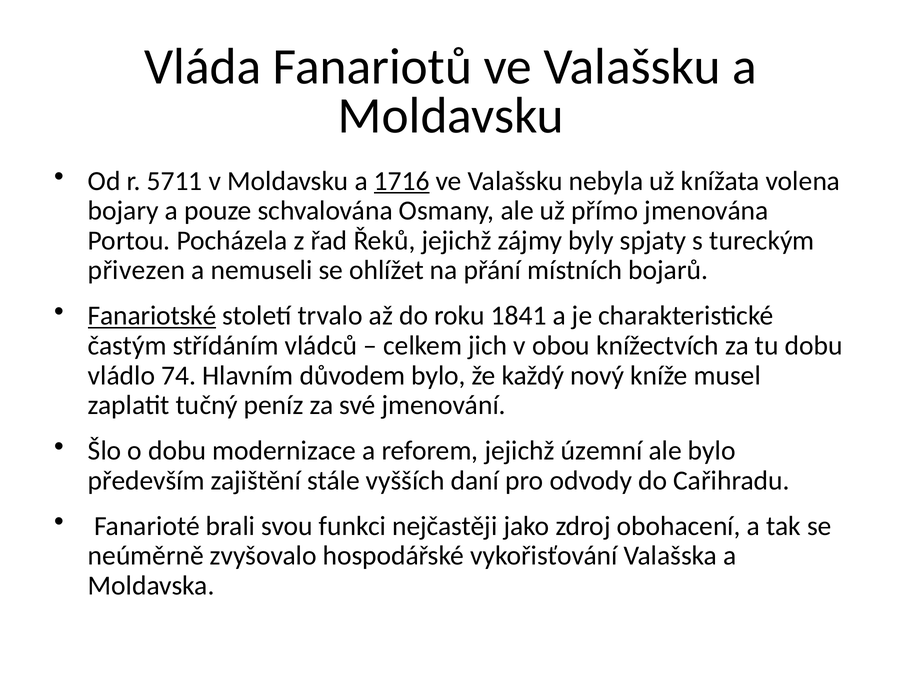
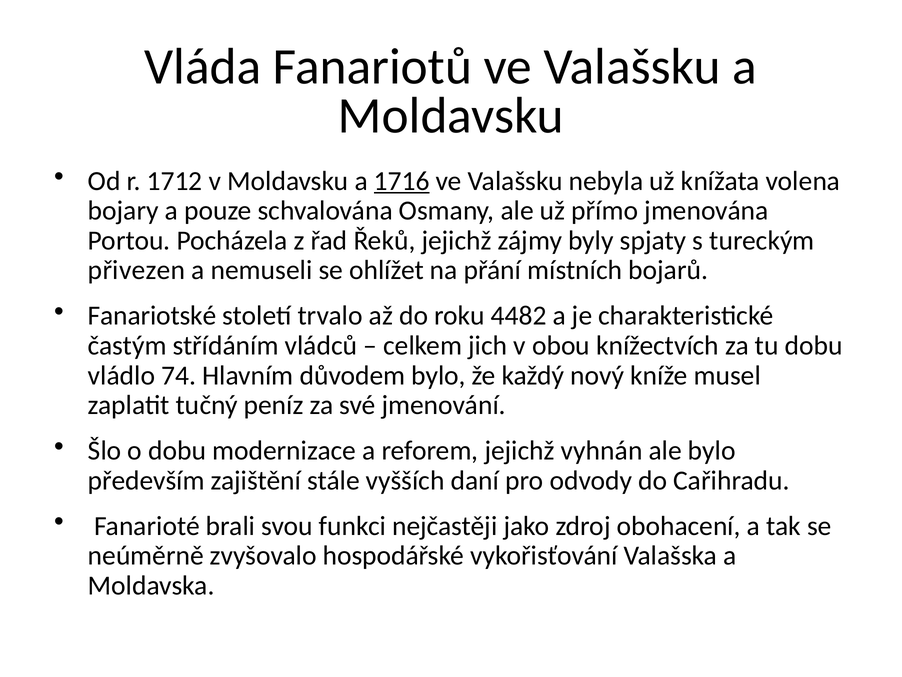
5711: 5711 -> 1712 (175, 181)
Fanariotské underline: present -> none (152, 316)
1841: 1841 -> 4482 (519, 316)
územní: územní -> vyhnán (602, 450)
